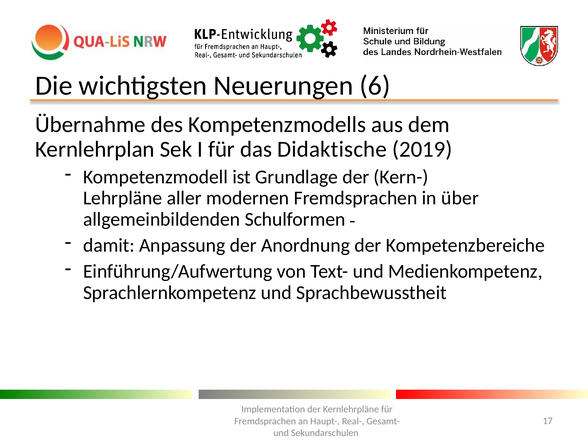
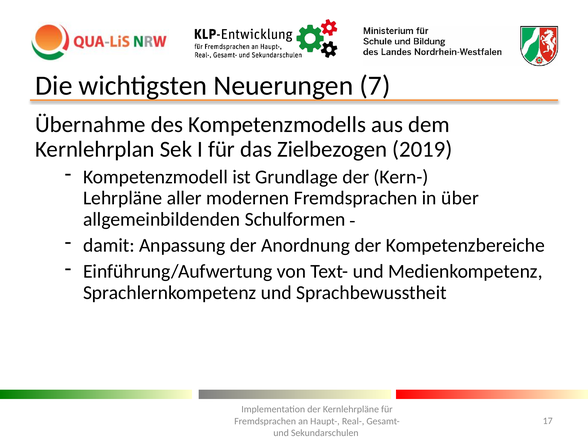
6: 6 -> 7 (375, 86)
Didaktische: Didaktische -> Zielbezogen (332, 149)
